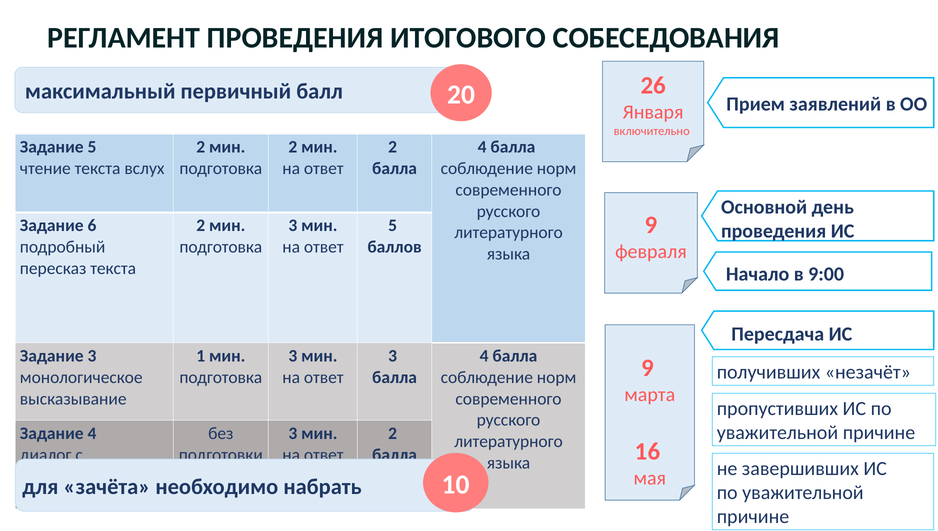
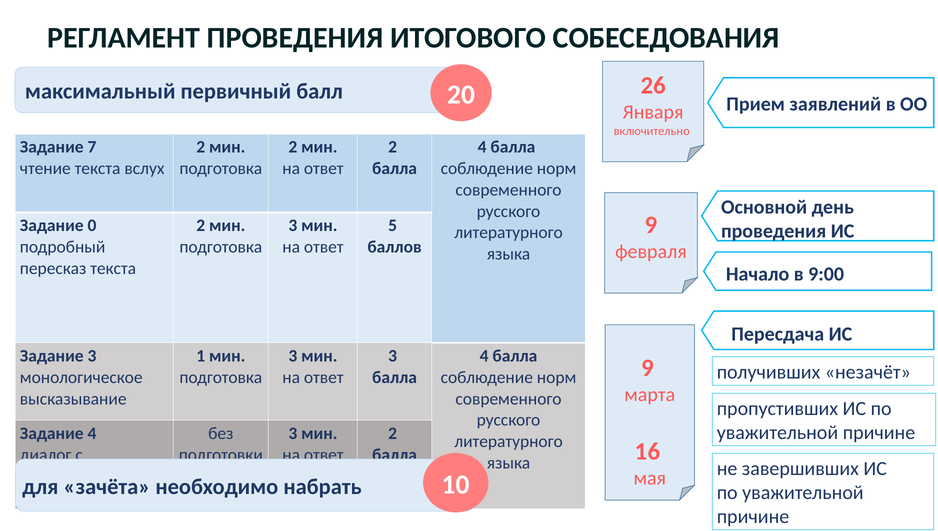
Задание 5: 5 -> 7 (92, 147)
6: 6 -> 0 (92, 226)
